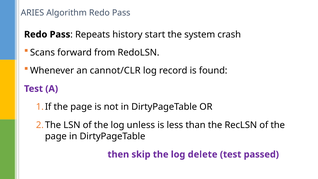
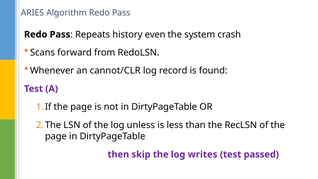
start: start -> even (155, 34)
delete: delete -> writes (203, 154)
